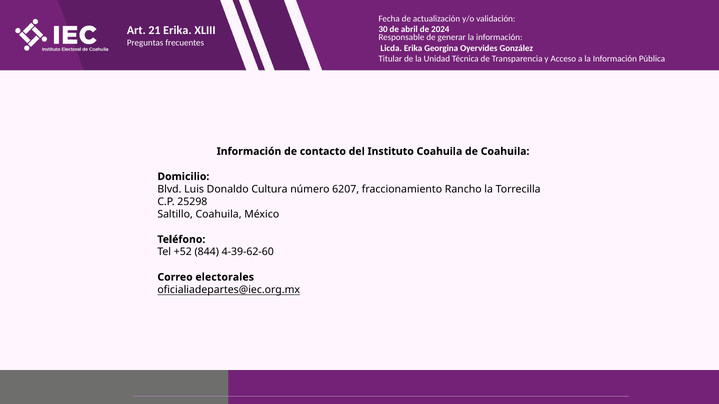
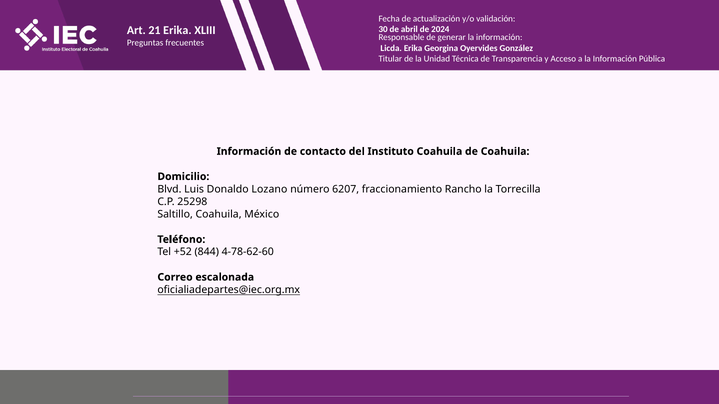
Cultura: Cultura -> Lozano (269, 189)
4-39-62-60: 4-39-62-60 -> 4-78-62-60 (248, 252)
electorales: electorales -> escalonada (225, 277)
